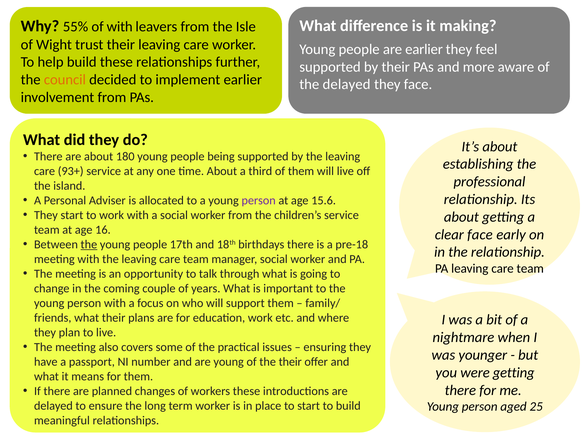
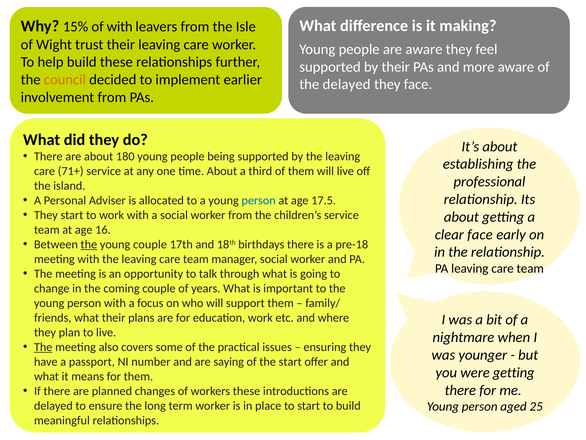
55%: 55% -> 15% (76, 27)
are earlier: earlier -> aware (424, 49)
93+: 93+ -> 71+ (71, 171)
person colour: purple -> blue (259, 200)
15.6: 15.6 -> 17.5 (324, 200)
people: people -> couple (150, 244)
The underline: none -> present (43, 347)
are young: young -> saying (229, 361)
the their: their -> start (290, 361)
